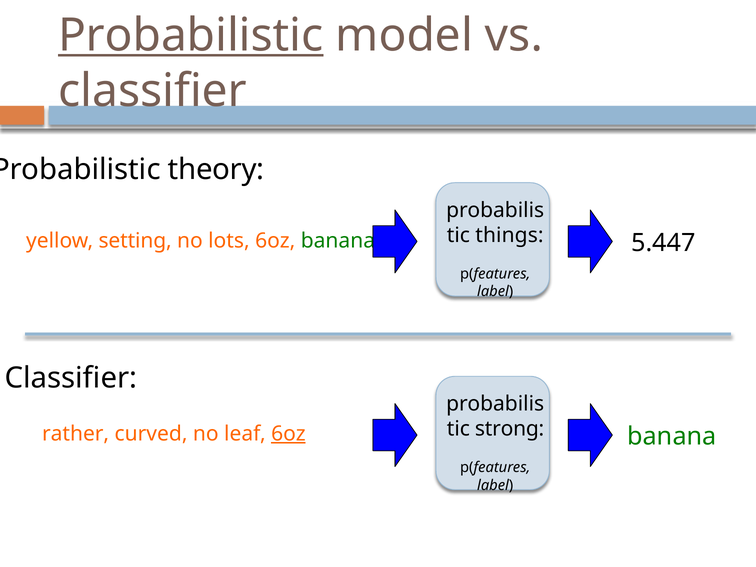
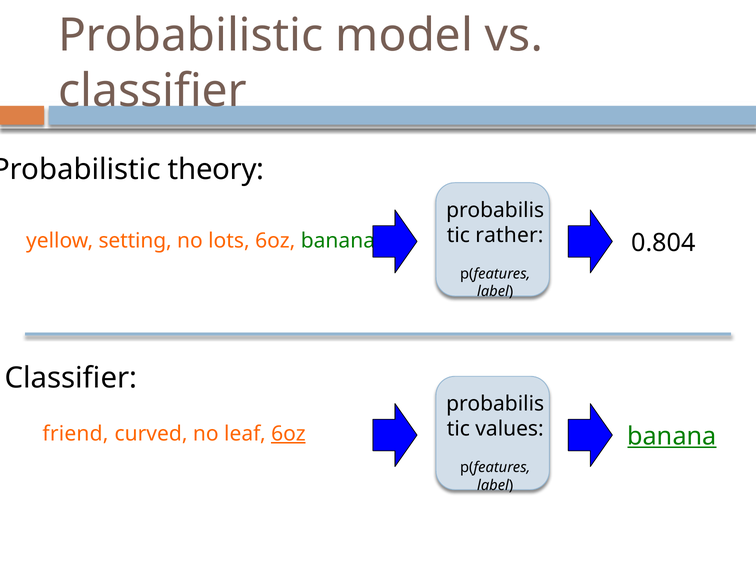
Probabilistic underline: present -> none (191, 35)
things: things -> rather (509, 235)
5.447: 5.447 -> 0.804 (663, 243)
strong: strong -> values (509, 429)
rather: rather -> friend (75, 434)
banana underline: none -> present (672, 436)
